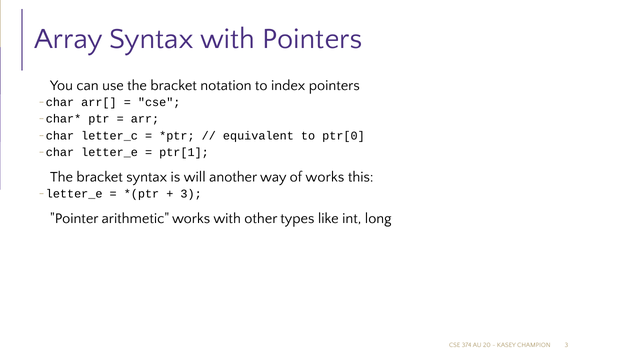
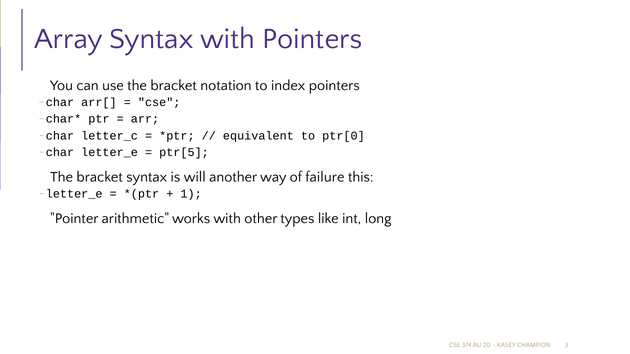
ptr[1: ptr[1 -> ptr[5 (184, 153)
of works: works -> failure (325, 177)
3: 3 -> 1 (191, 194)
